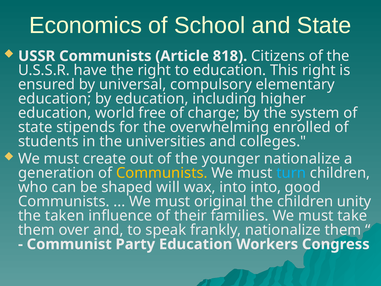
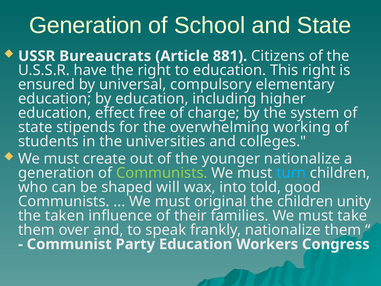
Economics: Economics -> Generation (86, 25)
USSR Communists: Communists -> Bureaucrats (105, 56)
818: 818 -> 881 (230, 56)
world: world -> effect (115, 113)
enrolled: enrolled -> working (302, 127)
Communists colour: yellow -> light green (162, 173)
into into: into -> told (266, 187)
